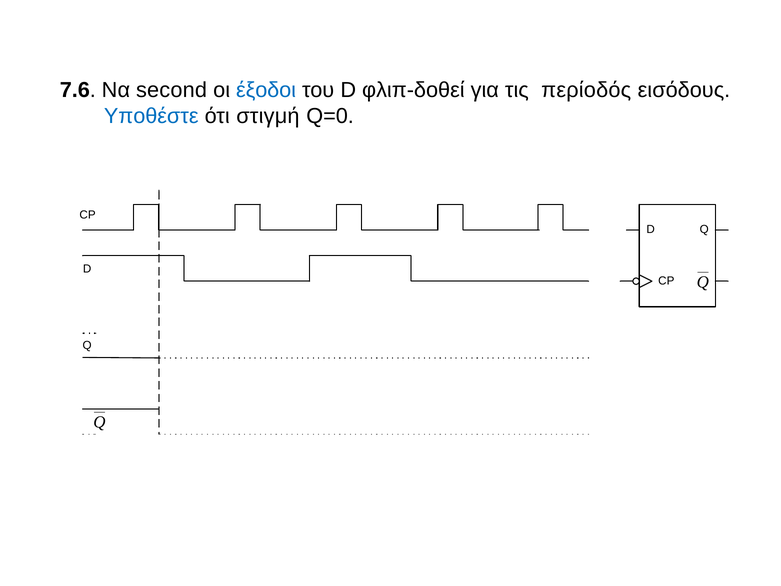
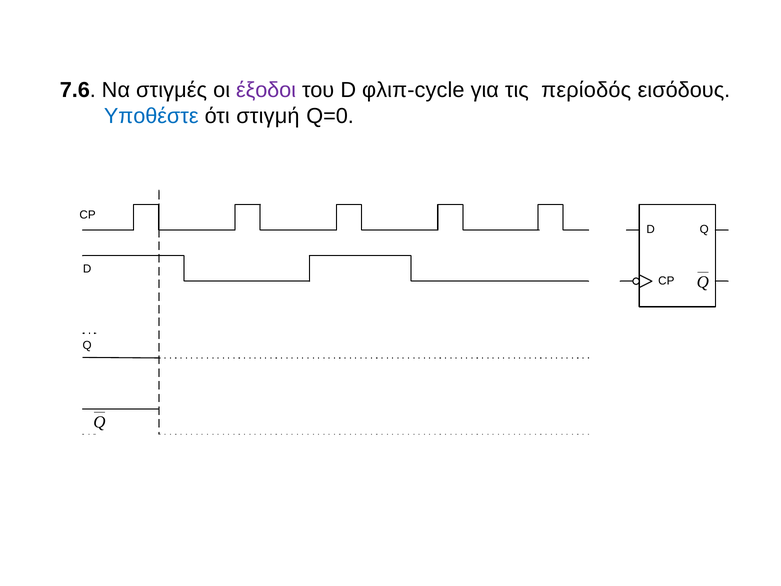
secοnd: secοnd -> στιγμές (172, 90)
έξοδοι colour: blue -> purple (266, 90)
φλιπ-δοθεί: φλιπ-δοθεί -> φλιπ-cycle (413, 90)
